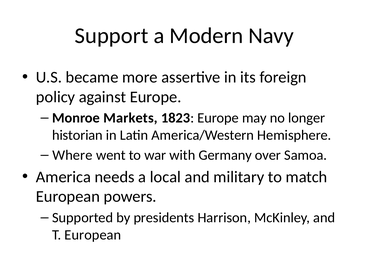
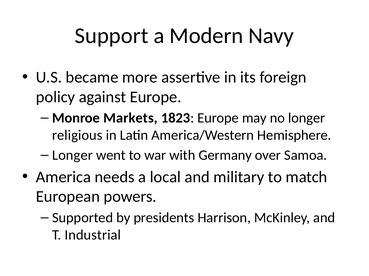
historian: historian -> religious (77, 135)
Where: Where -> Longer (72, 156)
T European: European -> Industrial (93, 235)
